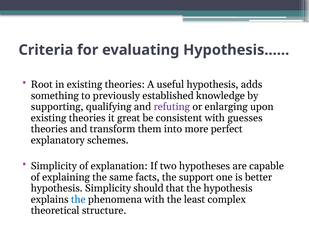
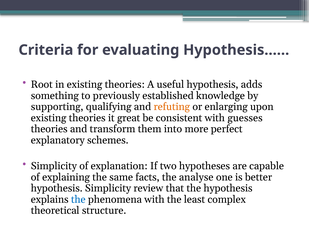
refuting colour: purple -> orange (172, 107)
support: support -> analyse (196, 177)
should: should -> review (148, 188)
